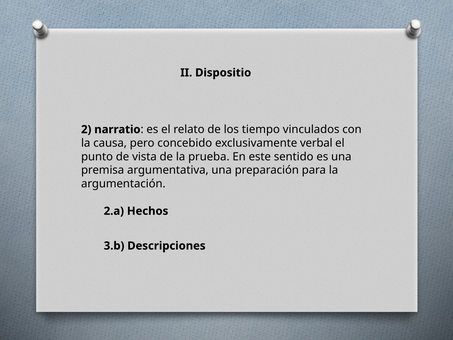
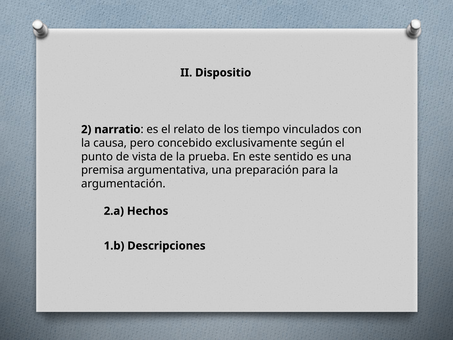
verbal: verbal -> según (316, 143)
3.b: 3.b -> 1.b (114, 246)
